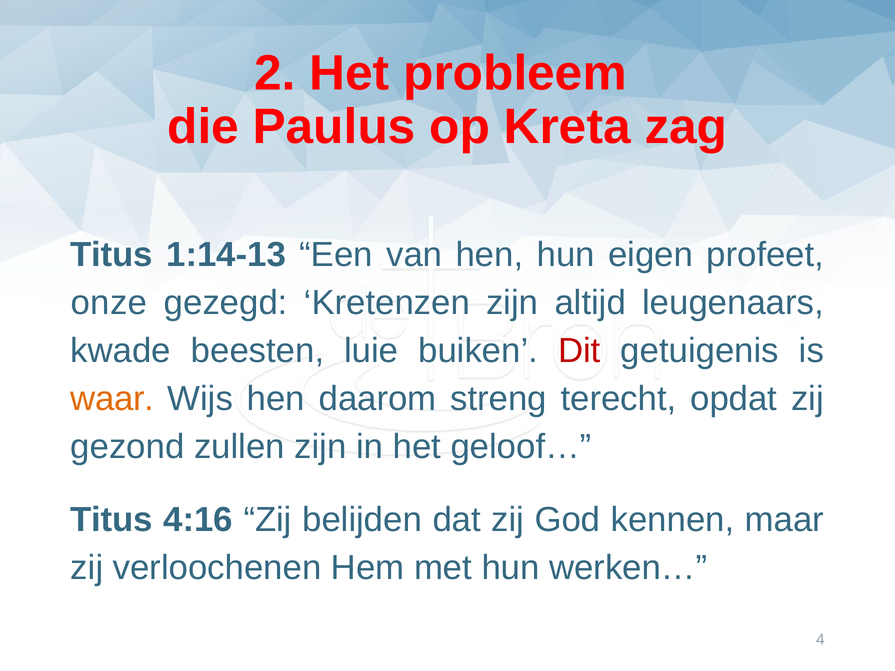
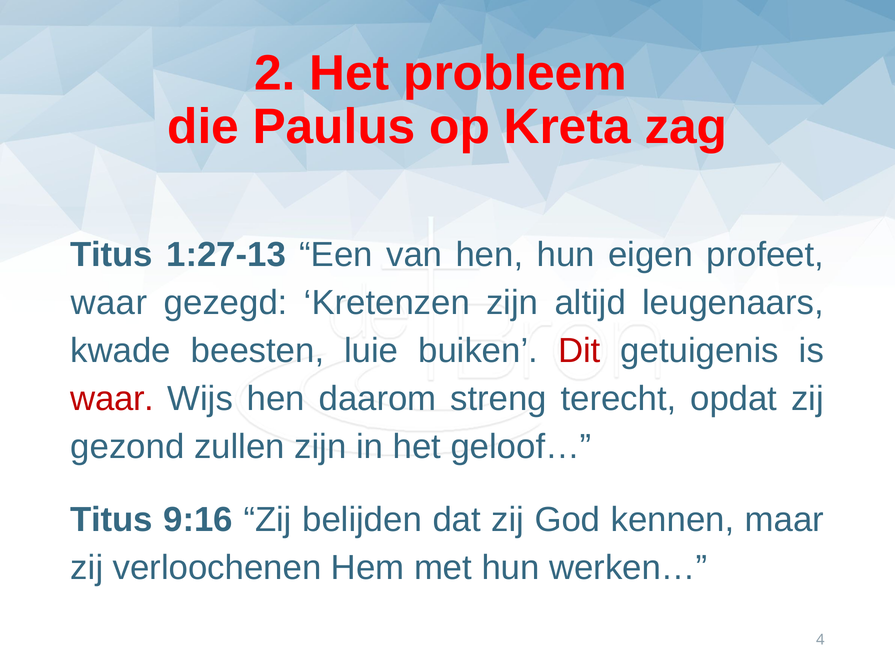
1:14-13: 1:14-13 -> 1:27-13 (226, 255)
onze: onze -> waar (109, 303)
waar colour: orange -> red (112, 399)
4:16: 4:16 -> 9:16 (198, 520)
